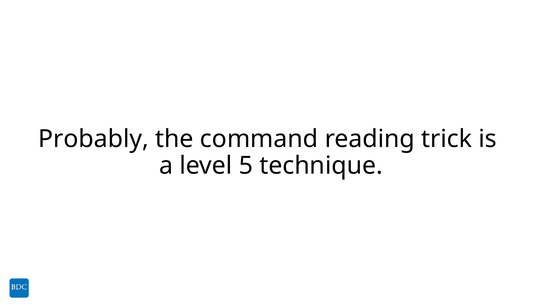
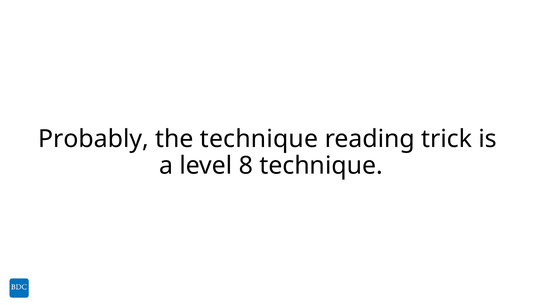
the command: command -> technique (259, 139)
5: 5 -> 8 (246, 166)
